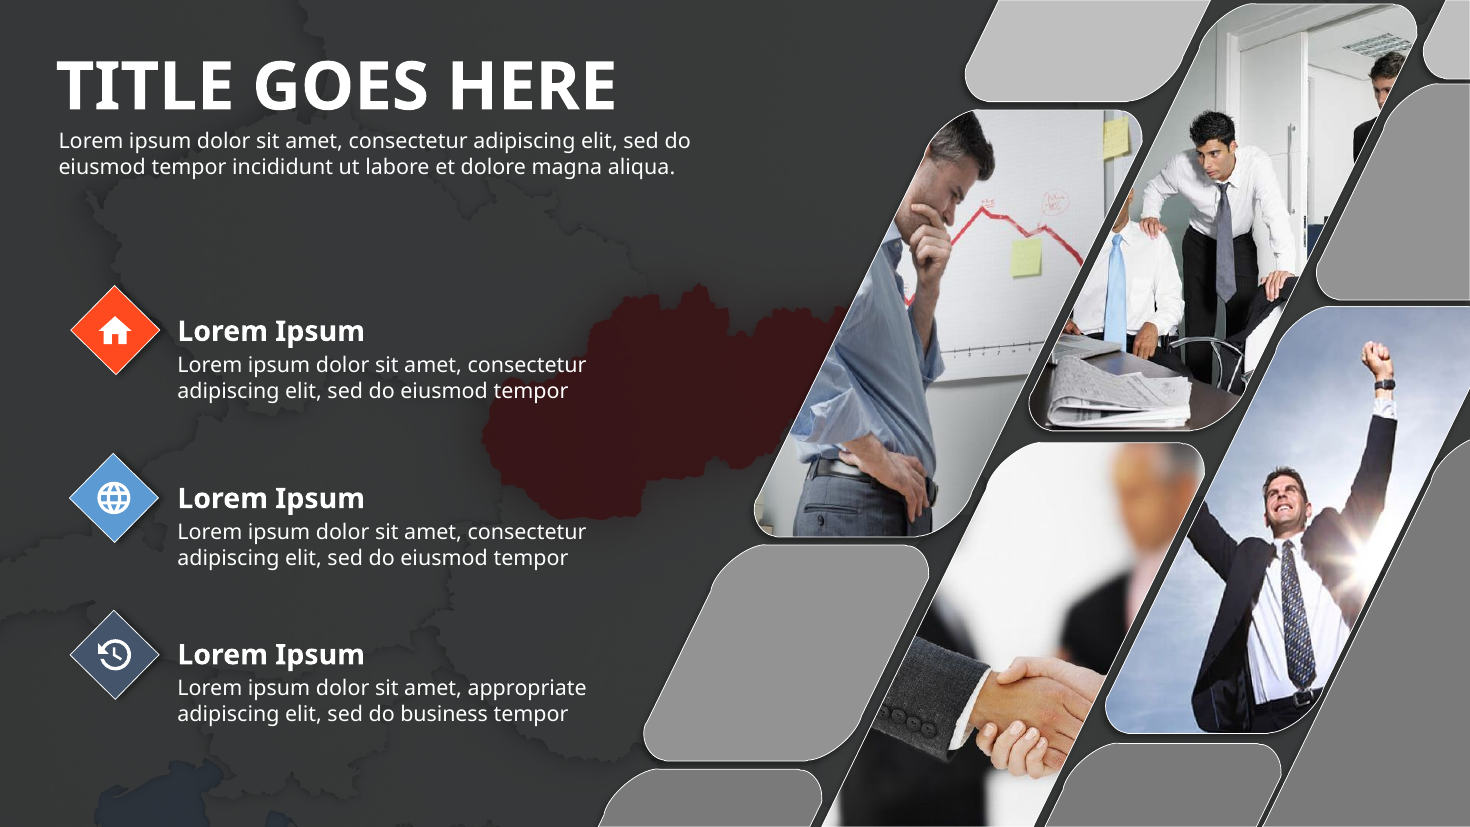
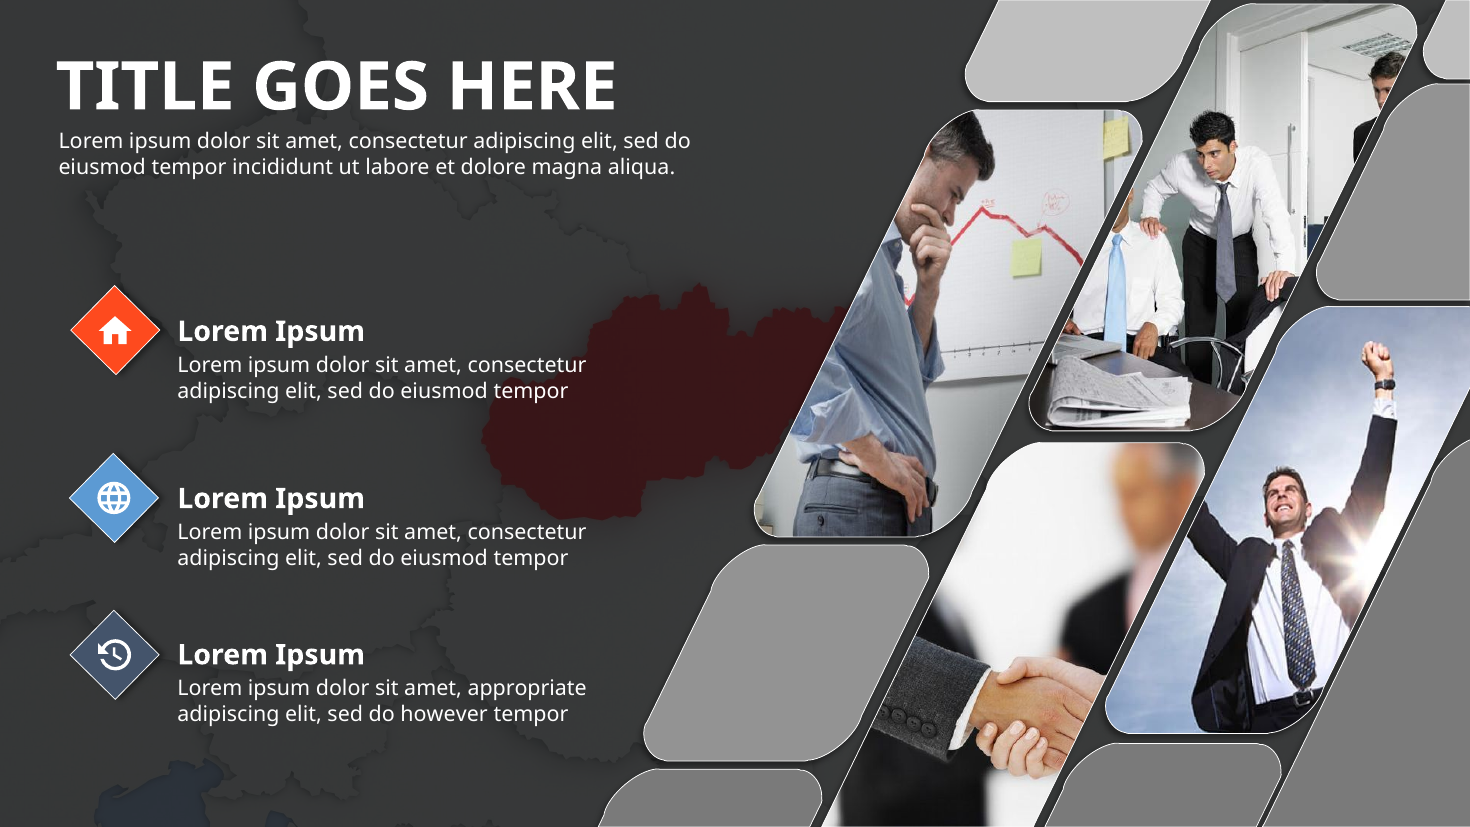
business: business -> however (444, 714)
